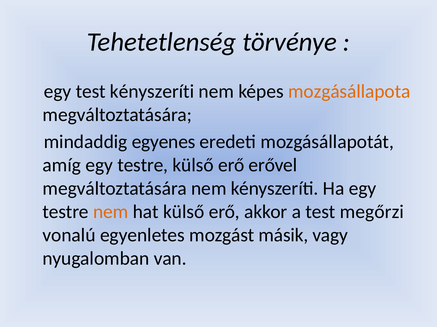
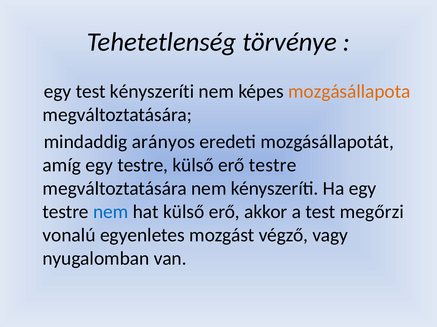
egyenes: egyenes -> arányos (163, 142)
erő erővel: erővel -> testre (273, 166)
nem colour: orange -> blue (111, 212)
másik: másik -> végző (283, 236)
